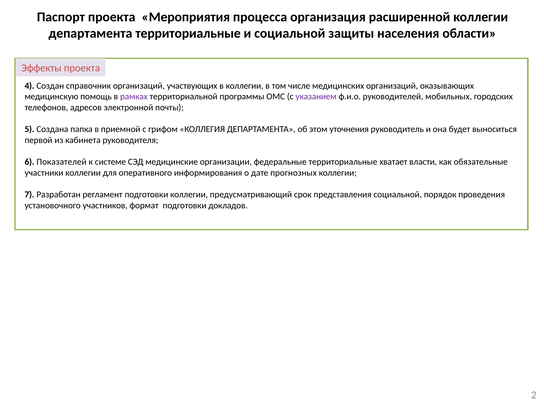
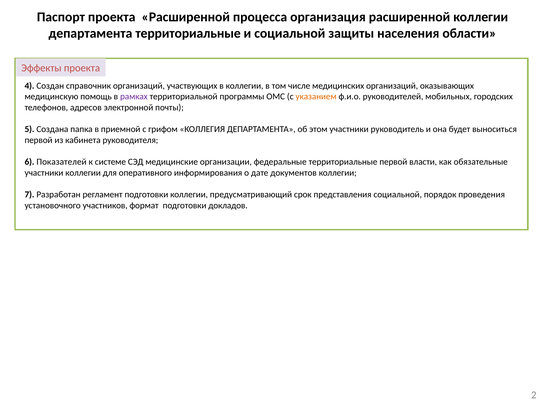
проекта Мероприятия: Мероприятия -> Расширенной (186, 17)
указанием colour: purple -> orange (316, 97)
этом уточнения: уточнения -> участники (349, 129)
территориальные хватает: хватает -> первой (393, 162)
прогнозных: прогнозных -> документов (294, 173)
